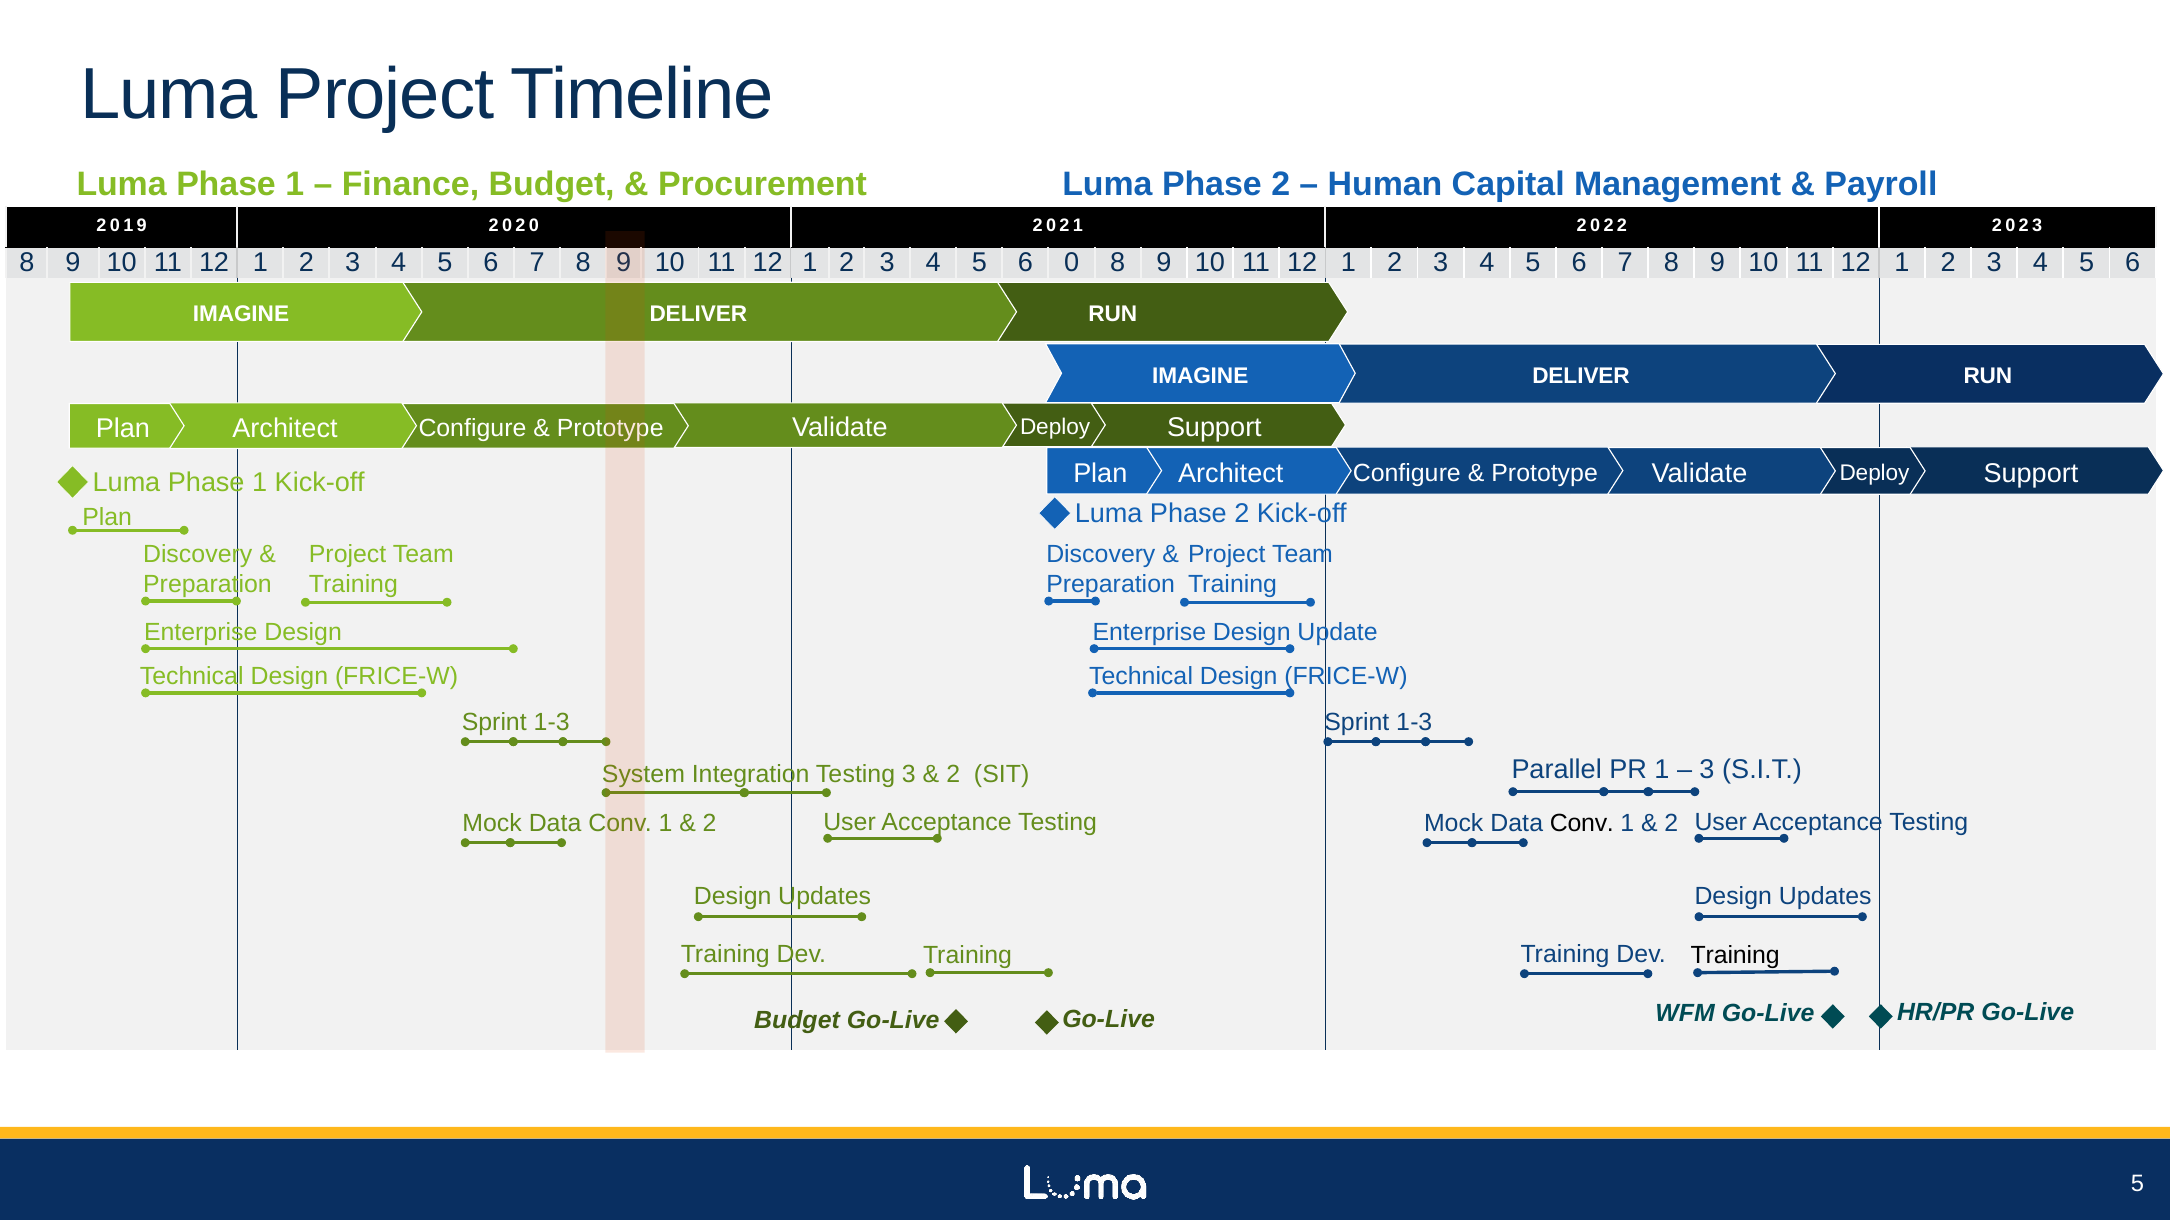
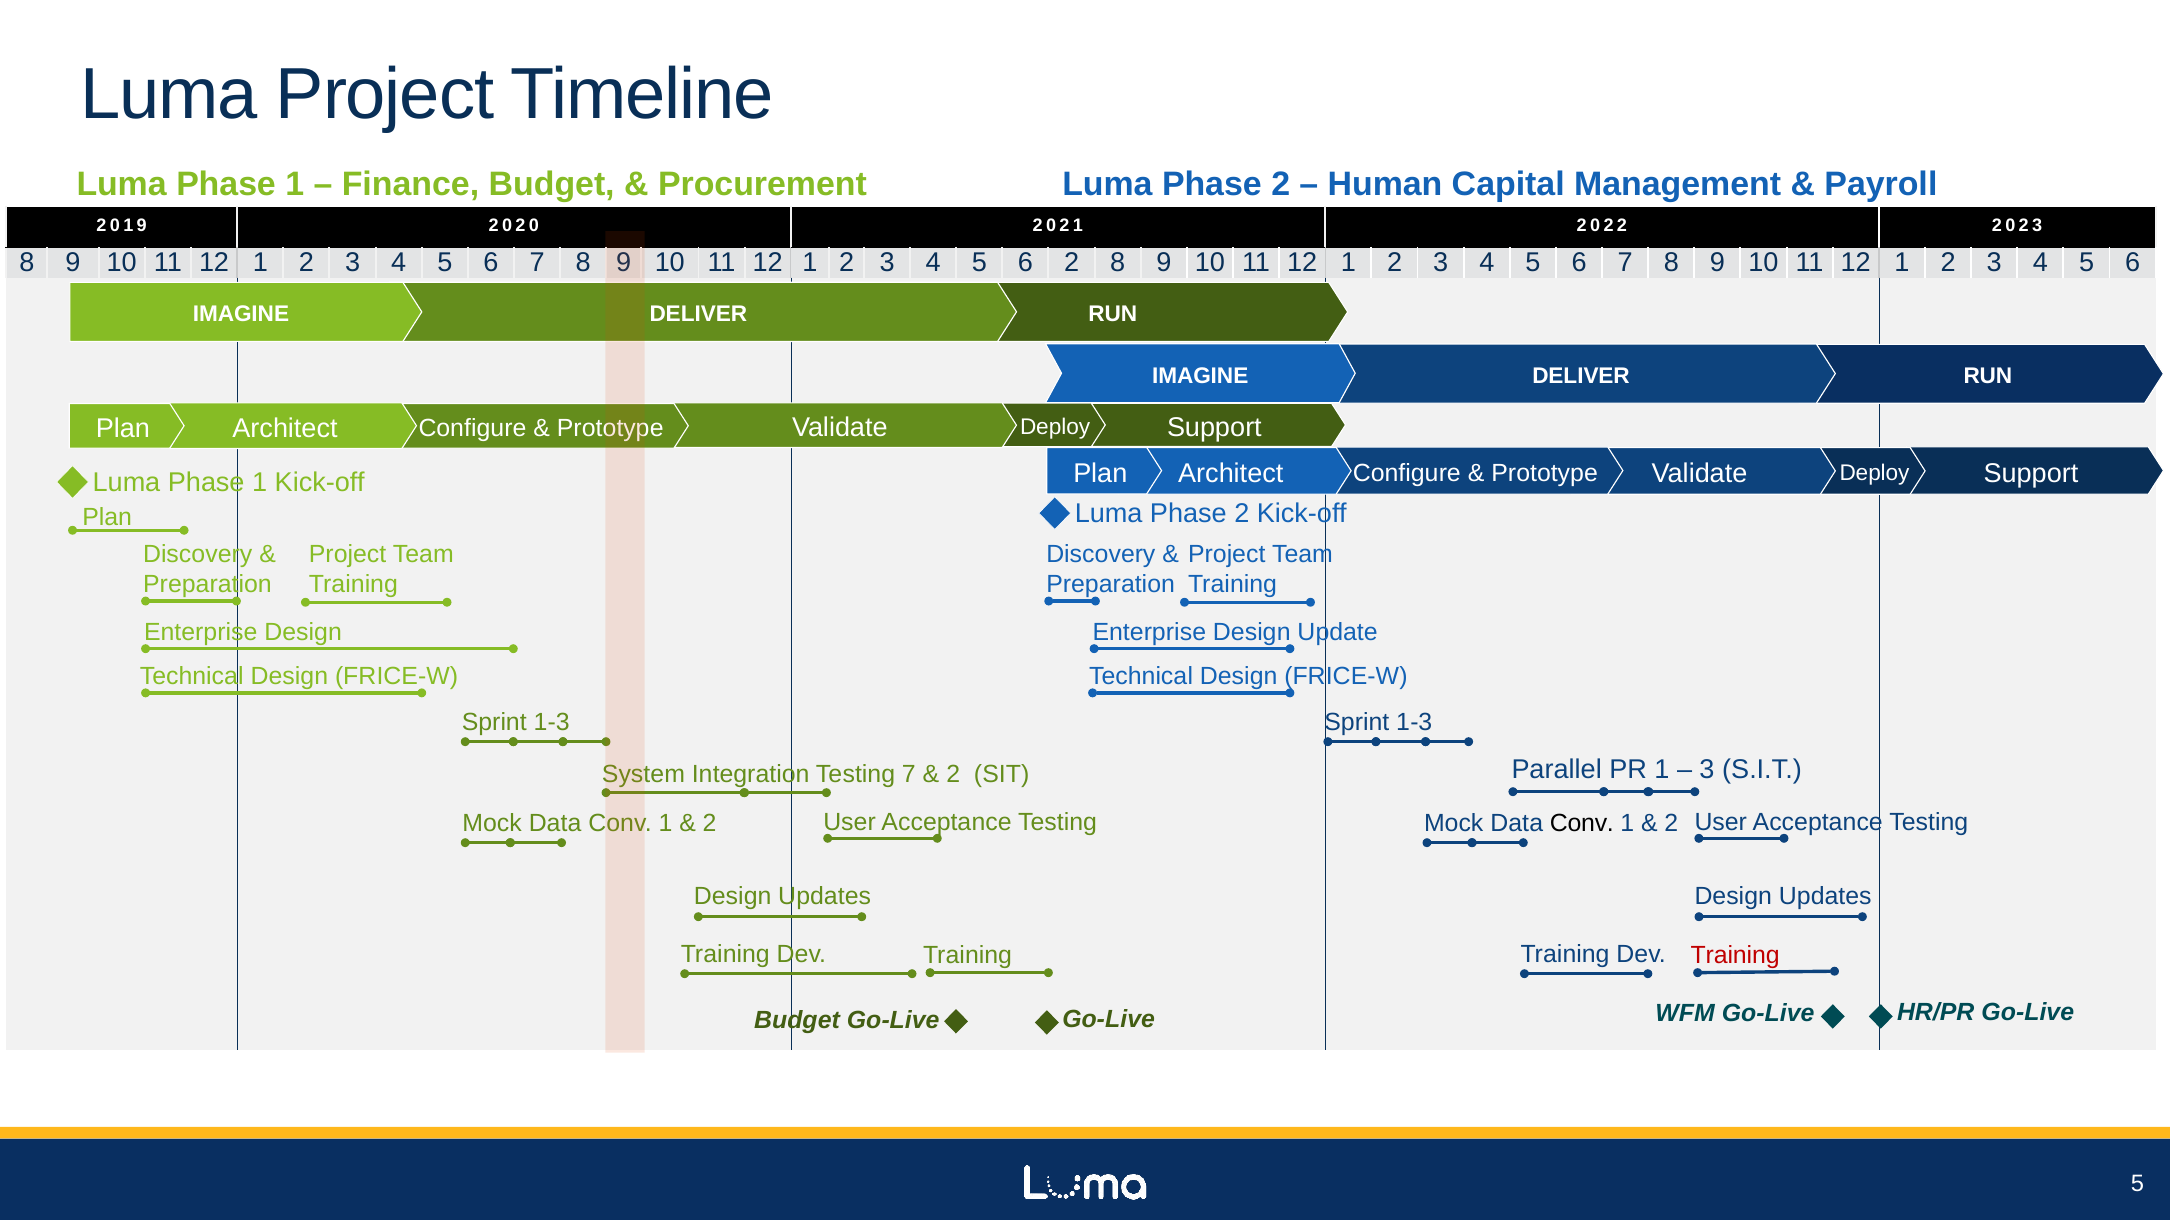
6 0: 0 -> 2 (1072, 263)
Testing 3: 3 -> 7 (909, 774)
Training colour: black -> red (1735, 956)
